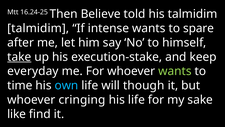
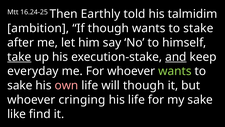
Believe: Believe -> Earthly (101, 14)
talmidim: talmidim -> ambition (38, 28)
If intense: intense -> though (108, 28)
spare: spare -> stake (198, 28)
and underline: none -> present (176, 57)
time: time -> sake (20, 85)
own colour: light blue -> pink (66, 85)
